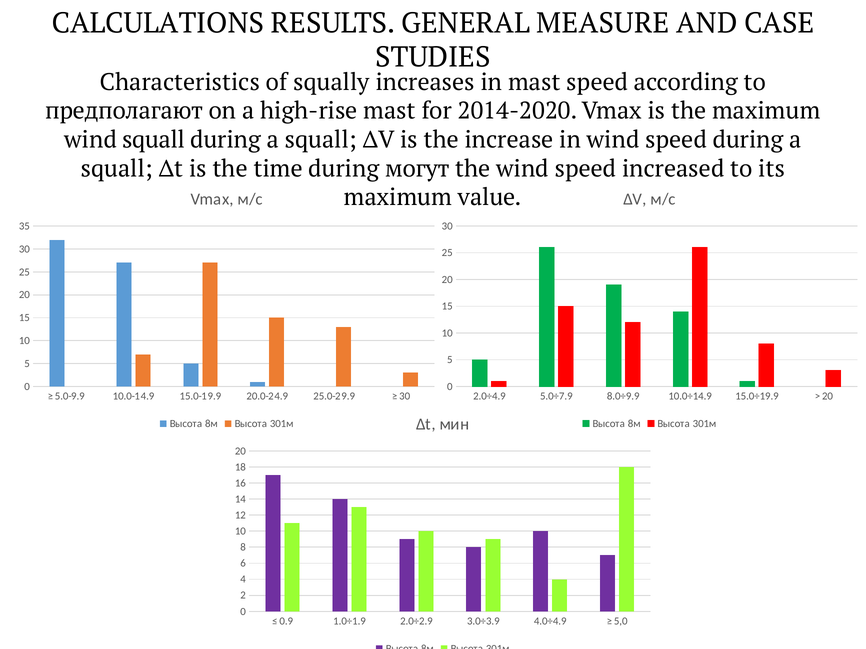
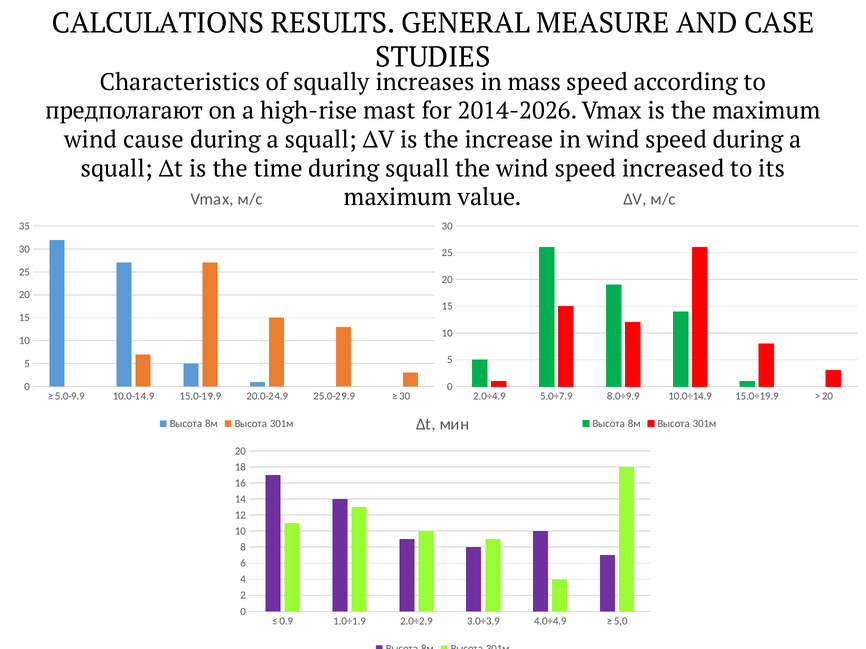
in mast: mast -> mass (534, 82)
2014-2020: 2014-2020 -> 2014-2026 (518, 111)
wind squall: squall -> cause (153, 140)
during могут: могут -> squall (417, 169)
